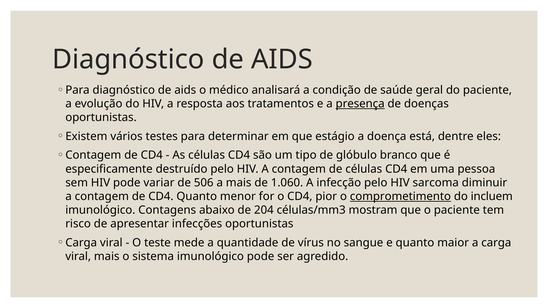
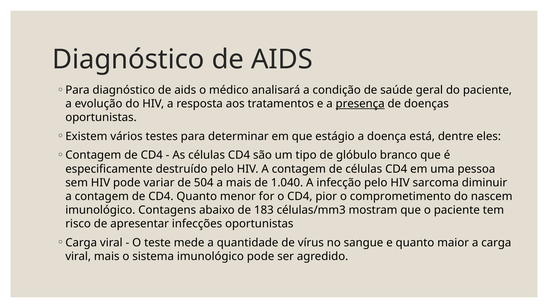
506: 506 -> 504 (204, 183)
1.060: 1.060 -> 1.040 (287, 183)
comprometimento underline: present -> none (400, 196)
incluem: incluem -> nascem (492, 196)
204: 204 -> 183 (264, 210)
